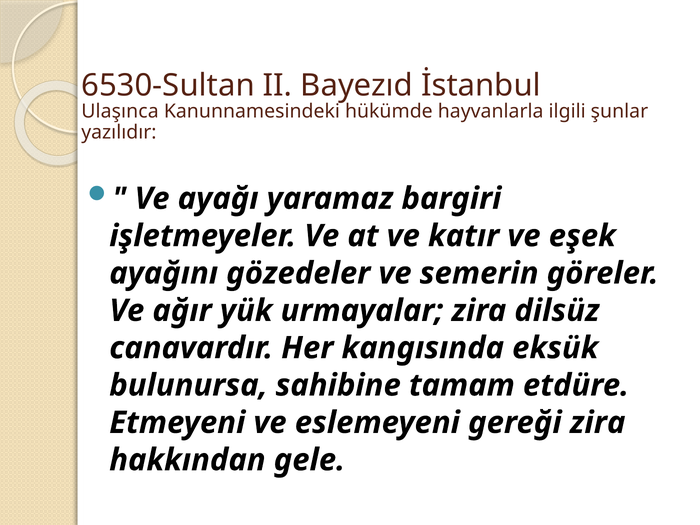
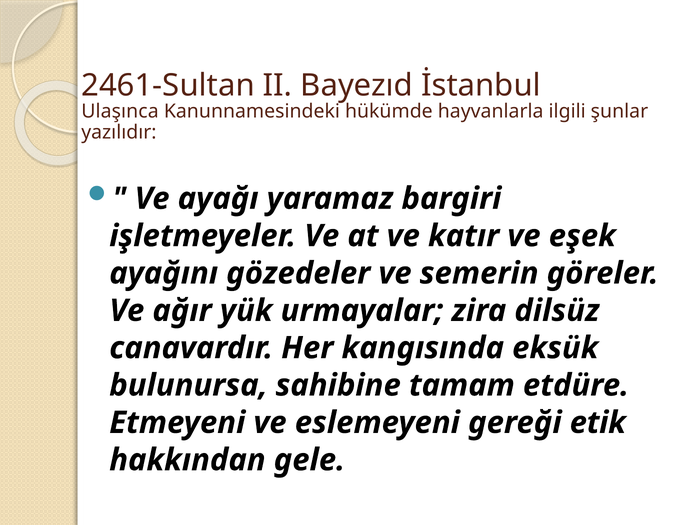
6530-Sultan: 6530-Sultan -> 2461-Sultan (168, 85)
gereği zira: zira -> etik (598, 423)
